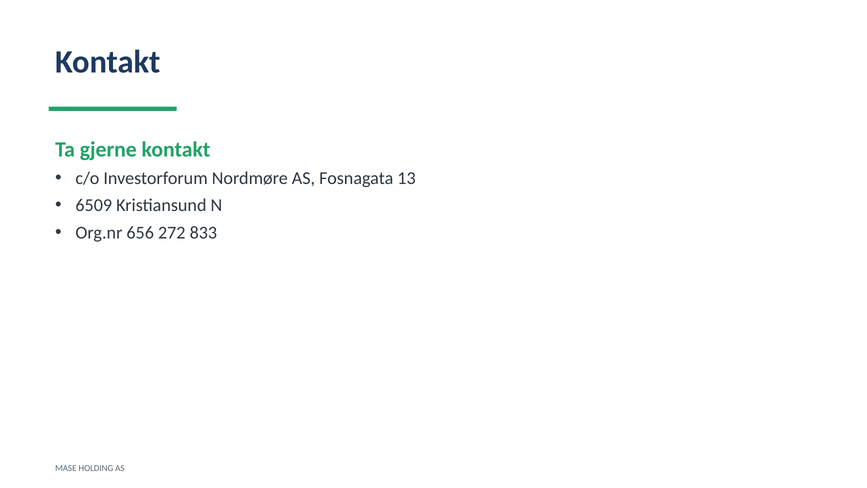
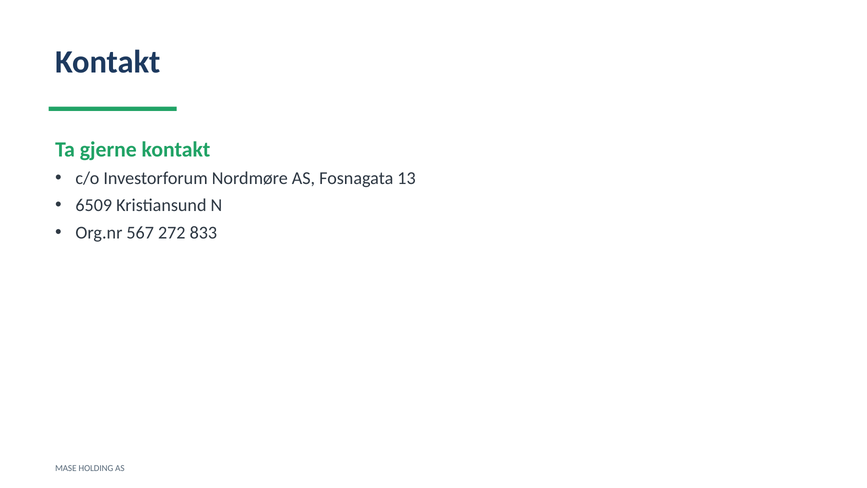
656: 656 -> 567 (140, 233)
